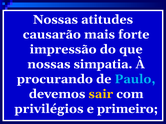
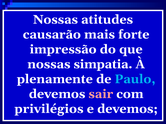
procurando: procurando -> plenamente (55, 79)
sair colour: yellow -> pink (101, 94)
e primeiro: primeiro -> devemos (128, 109)
